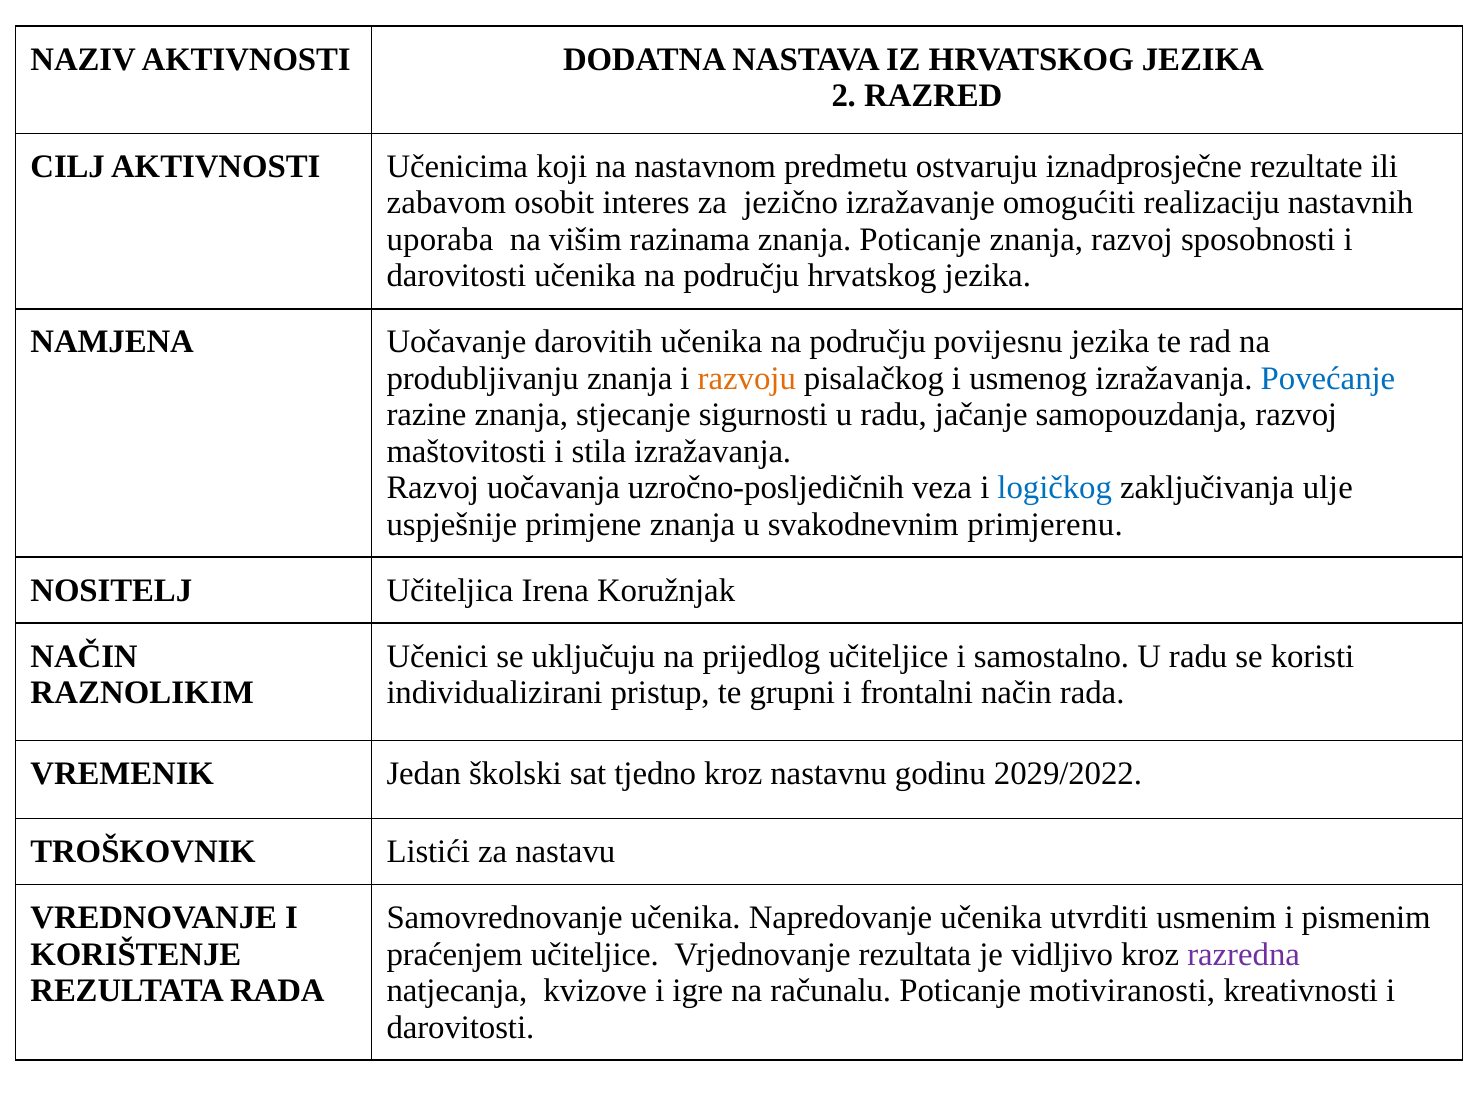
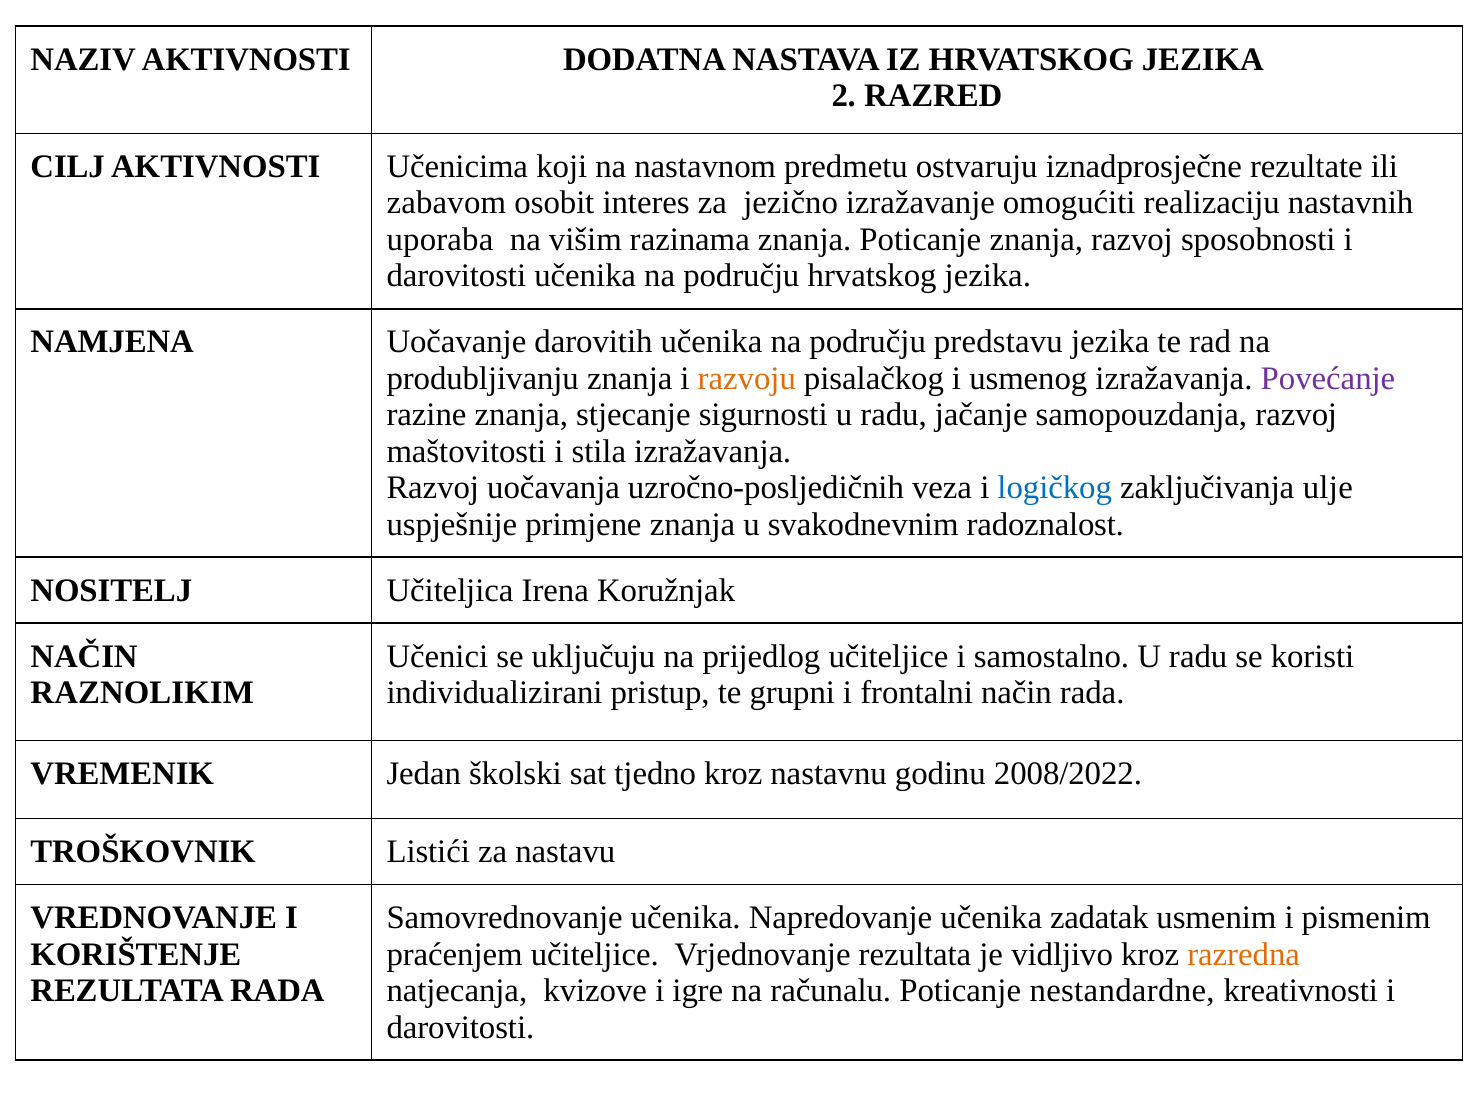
povijesnu: povijesnu -> predstavu (998, 342)
Povećanje colour: blue -> purple (1328, 379)
primjerenu: primjerenu -> radoznalost (1045, 525)
2029/2022: 2029/2022 -> 2008/2022 (1068, 774)
utvrditi: utvrditi -> zadatak (1099, 918)
razredna colour: purple -> orange (1244, 955)
motiviranosti: motiviranosti -> nestandardne (1122, 991)
